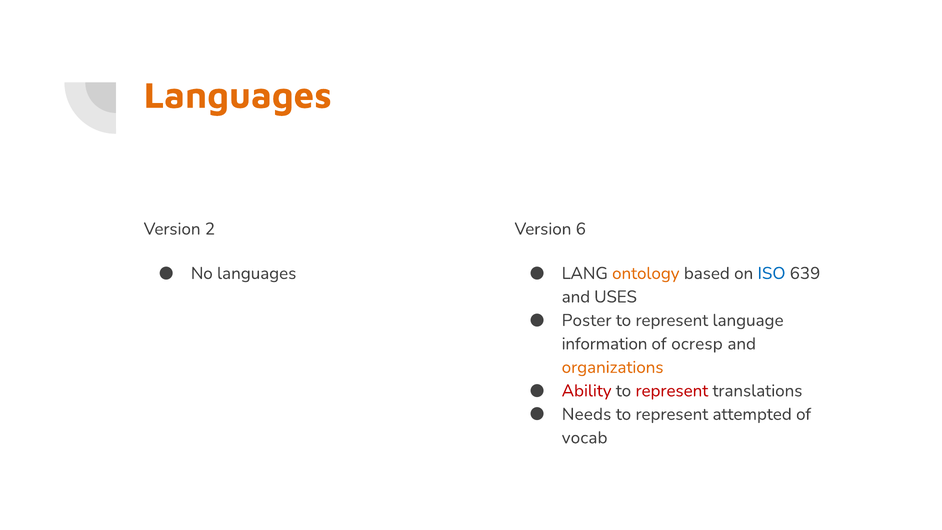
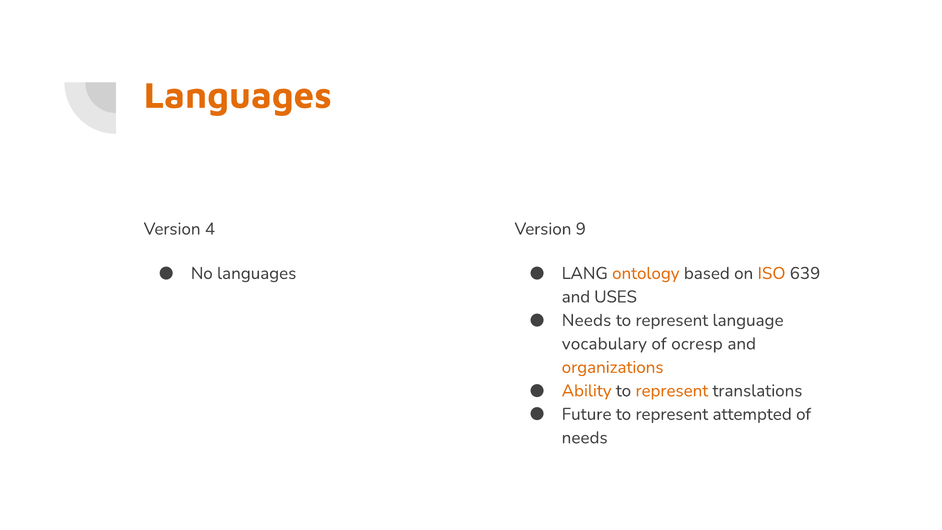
2: 2 -> 4 (210, 229)
6: 6 -> 9 (581, 229)
ISO colour: blue -> orange (771, 273)
Poster: Poster -> Needs (587, 320)
information: information -> vocabulary (604, 344)
Ability colour: red -> orange (587, 391)
represent colour: red -> orange (672, 391)
Needs: Needs -> Future (587, 414)
vocab: vocab -> needs (585, 438)
